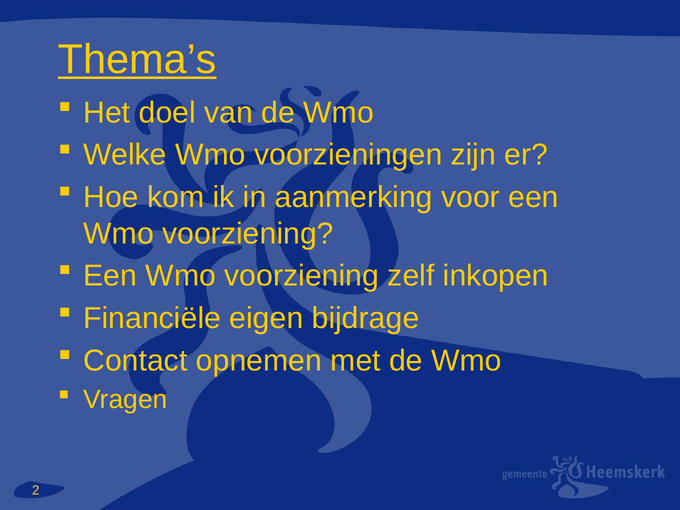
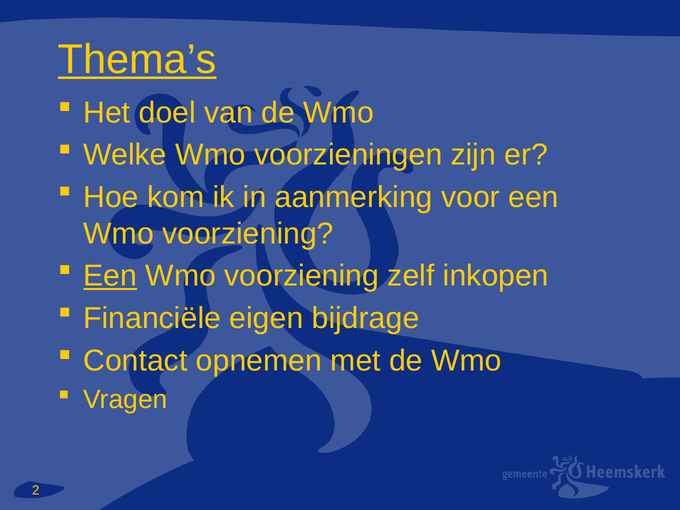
Een underline: none -> present (110, 276)
